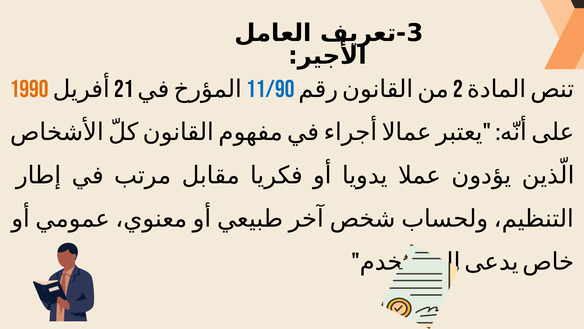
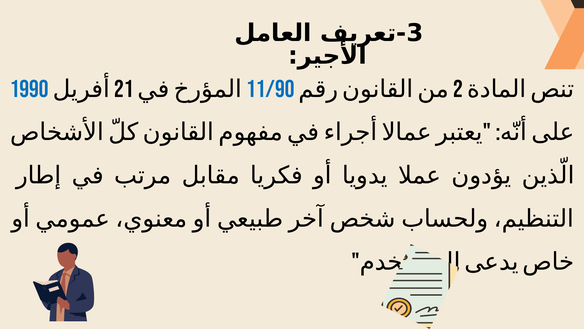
1990 colour: orange -> blue (29, 89)
